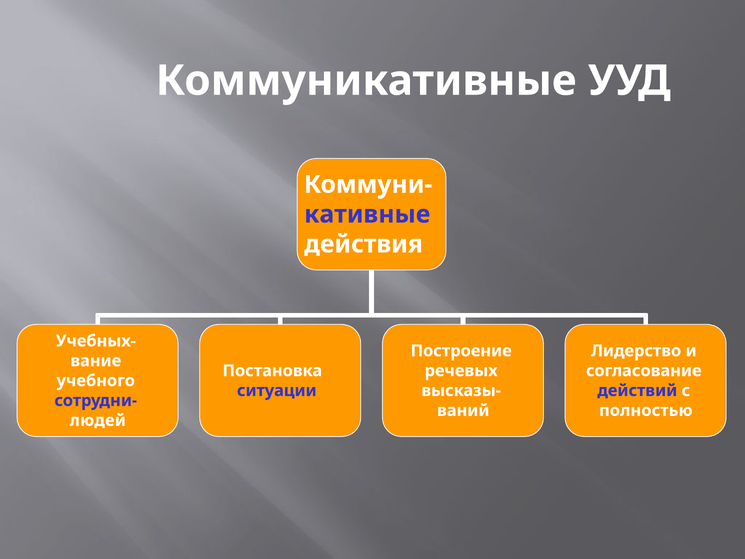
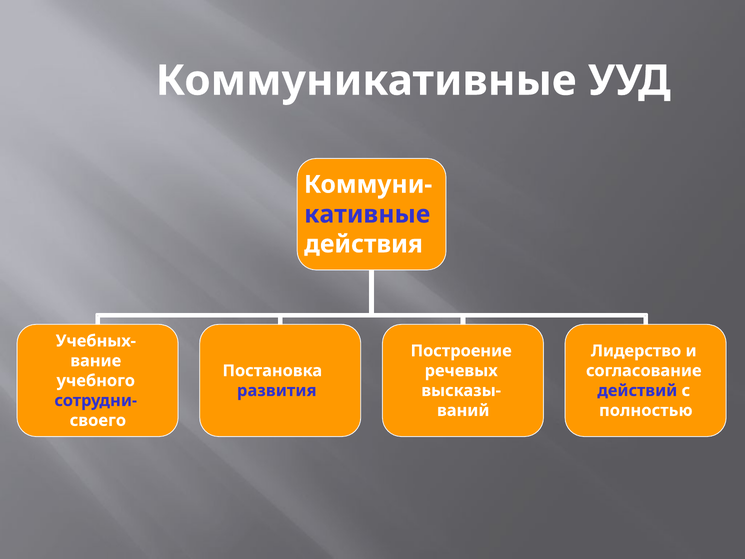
ситуации: ситуации -> развития (277, 390)
людей: людей -> своего (98, 420)
